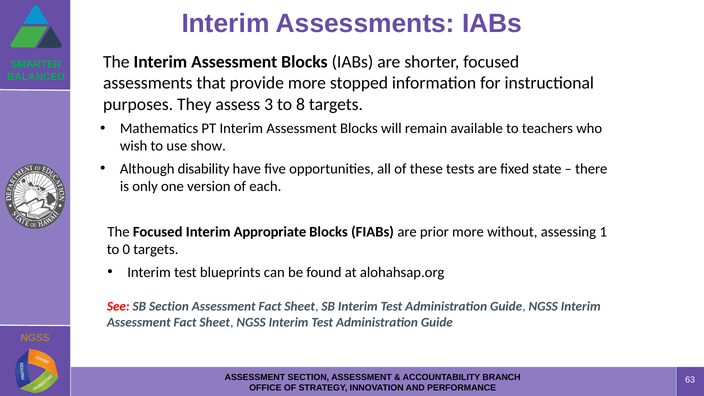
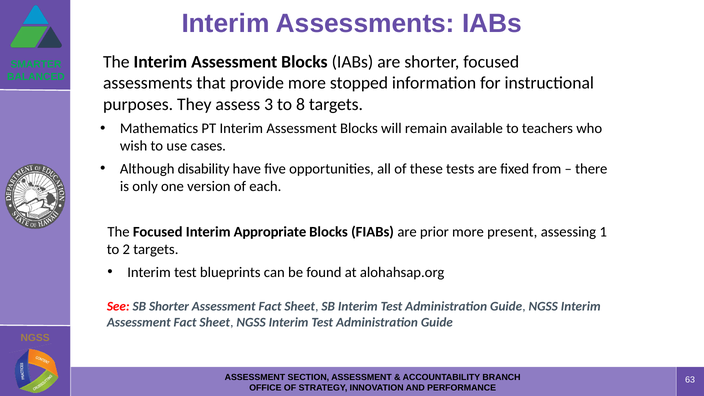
show: show -> cases (208, 146)
state: state -> from (547, 169)
without: without -> present (512, 232)
0: 0 -> 2 (126, 250)
SB Section: Section -> Shorter (169, 307)
